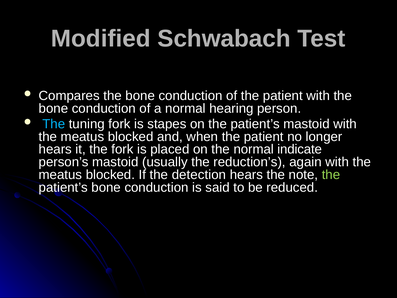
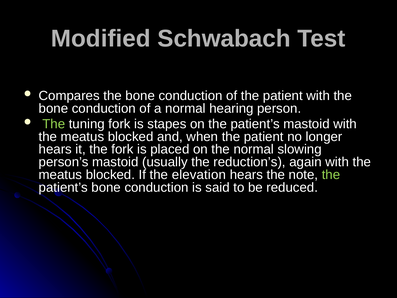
The colour: light blue -> light green (54, 124)
indicate: indicate -> slowing (300, 149)
detection: detection -> elevation (199, 175)
